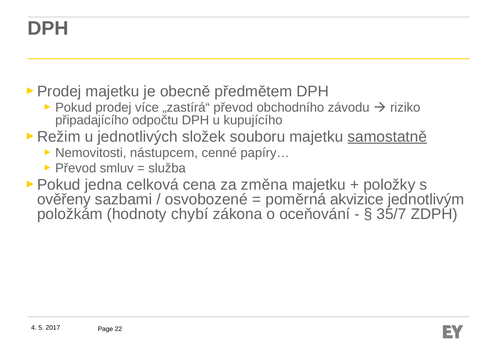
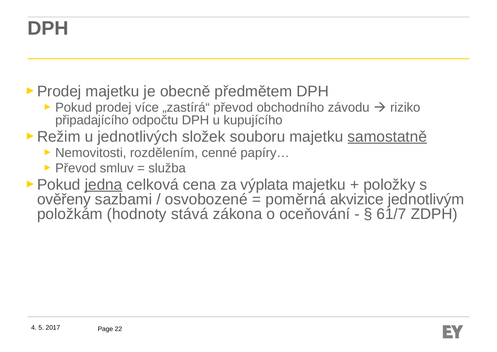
nástupcem: nástupcem -> rozdělením (164, 153)
jedna underline: none -> present (104, 184)
změna: změna -> výplata (264, 184)
chybí: chybí -> stává (190, 214)
35/7: 35/7 -> 61/7 (392, 214)
